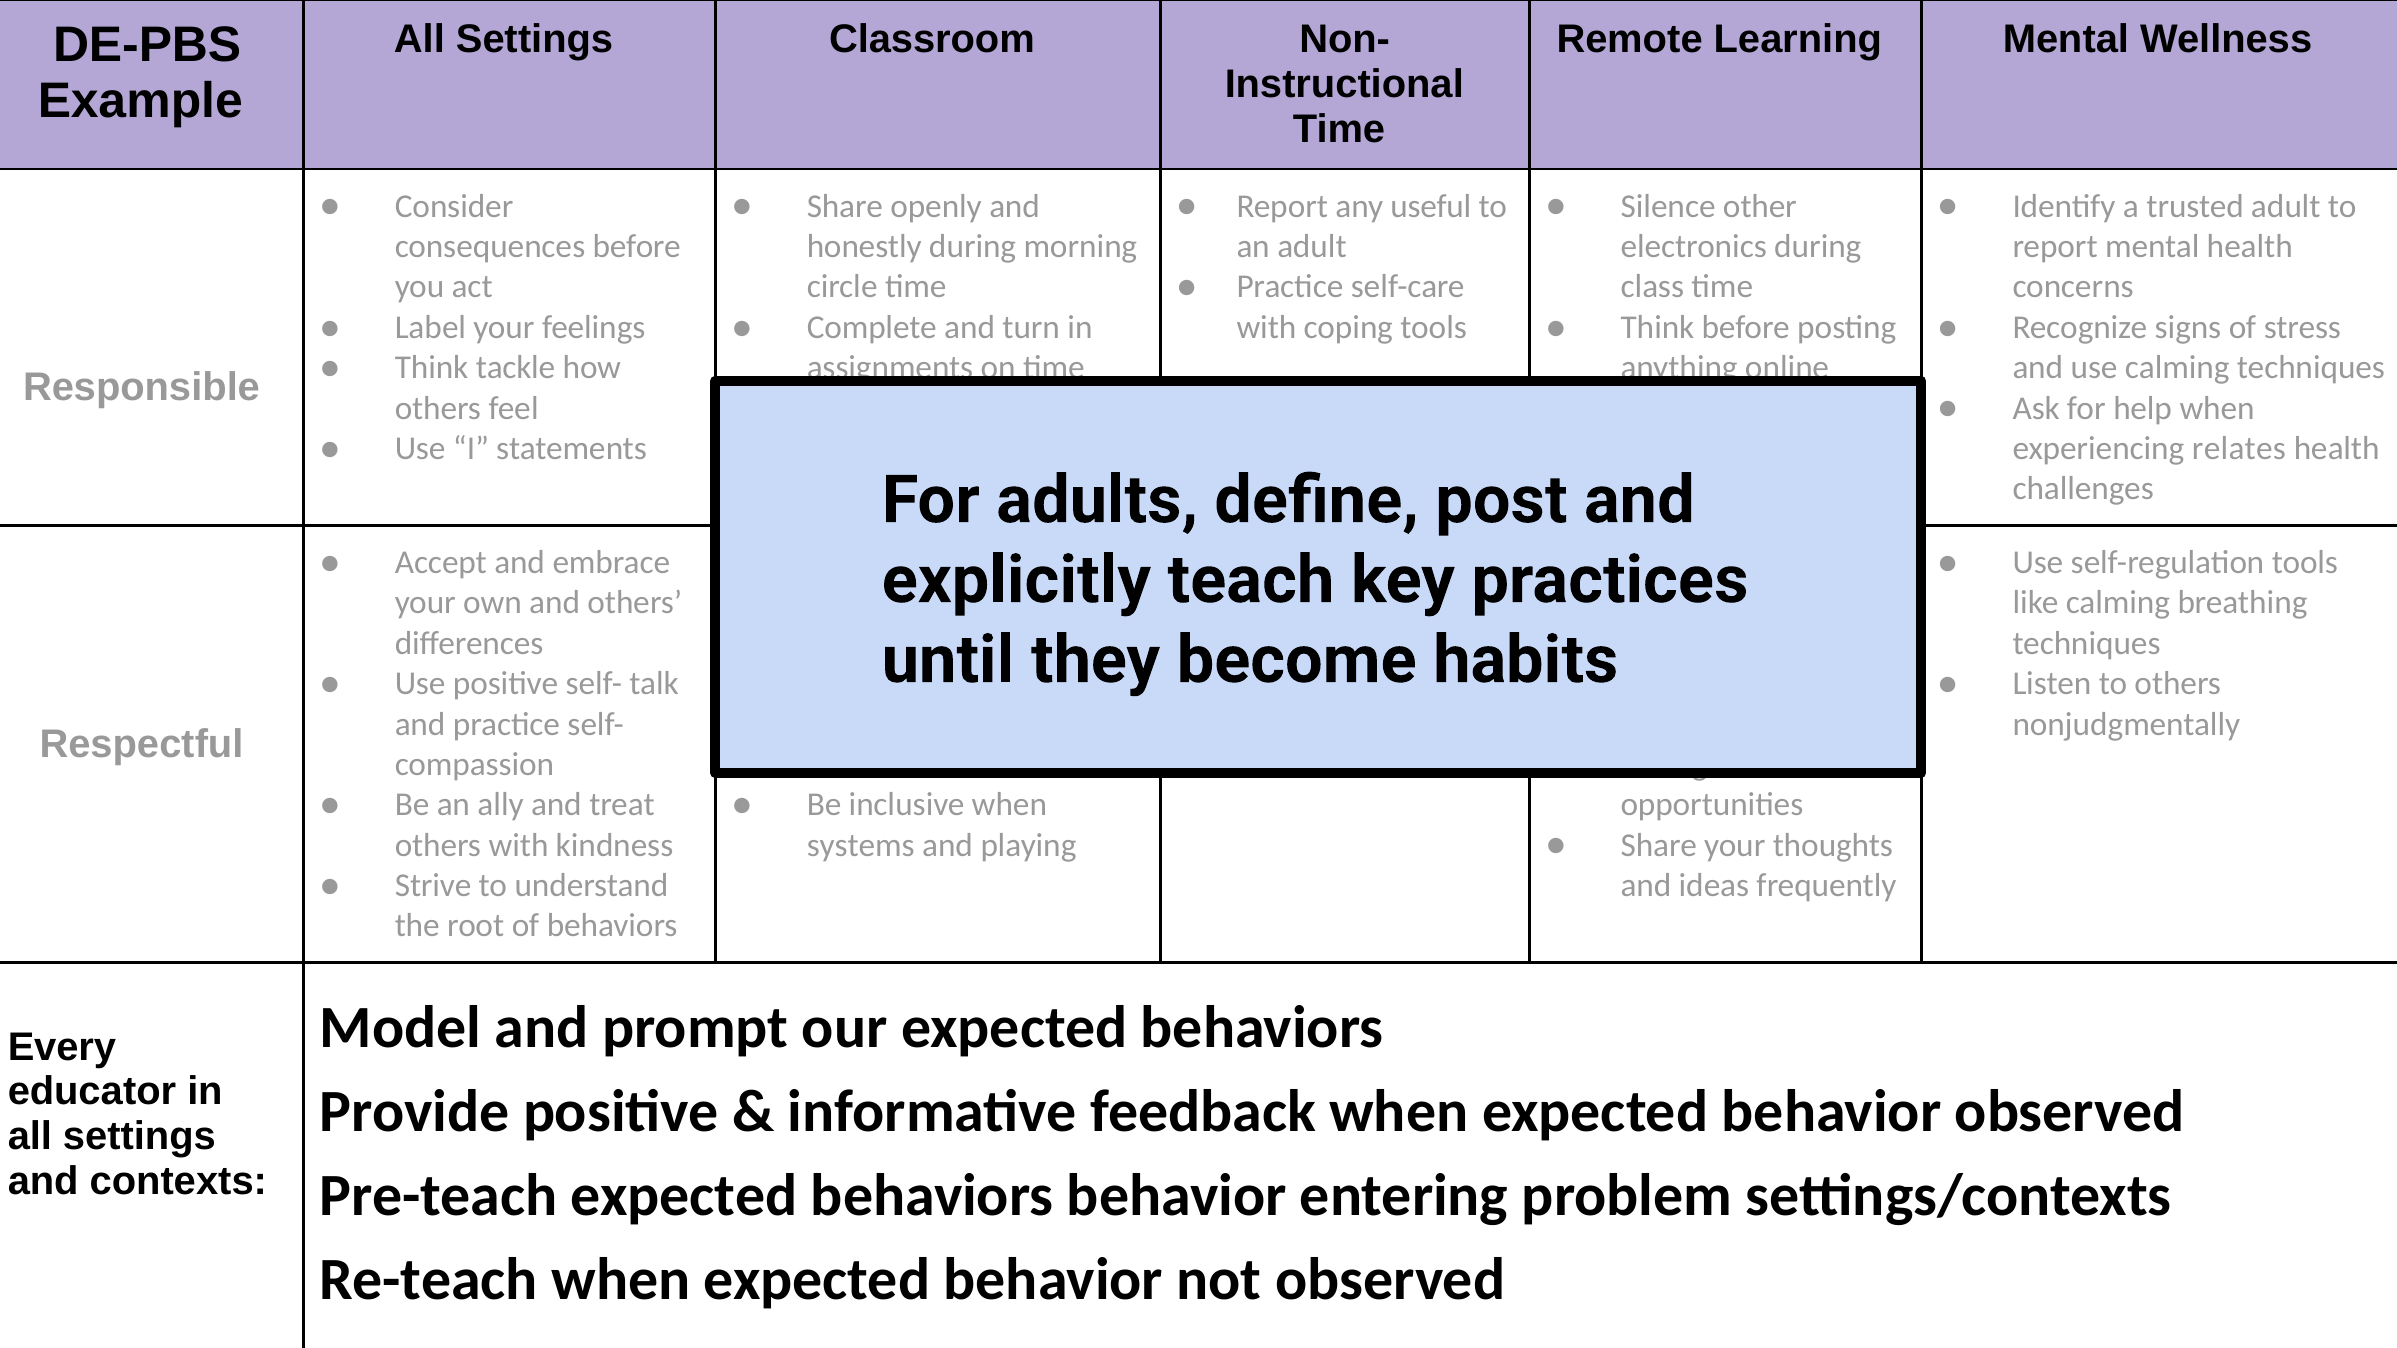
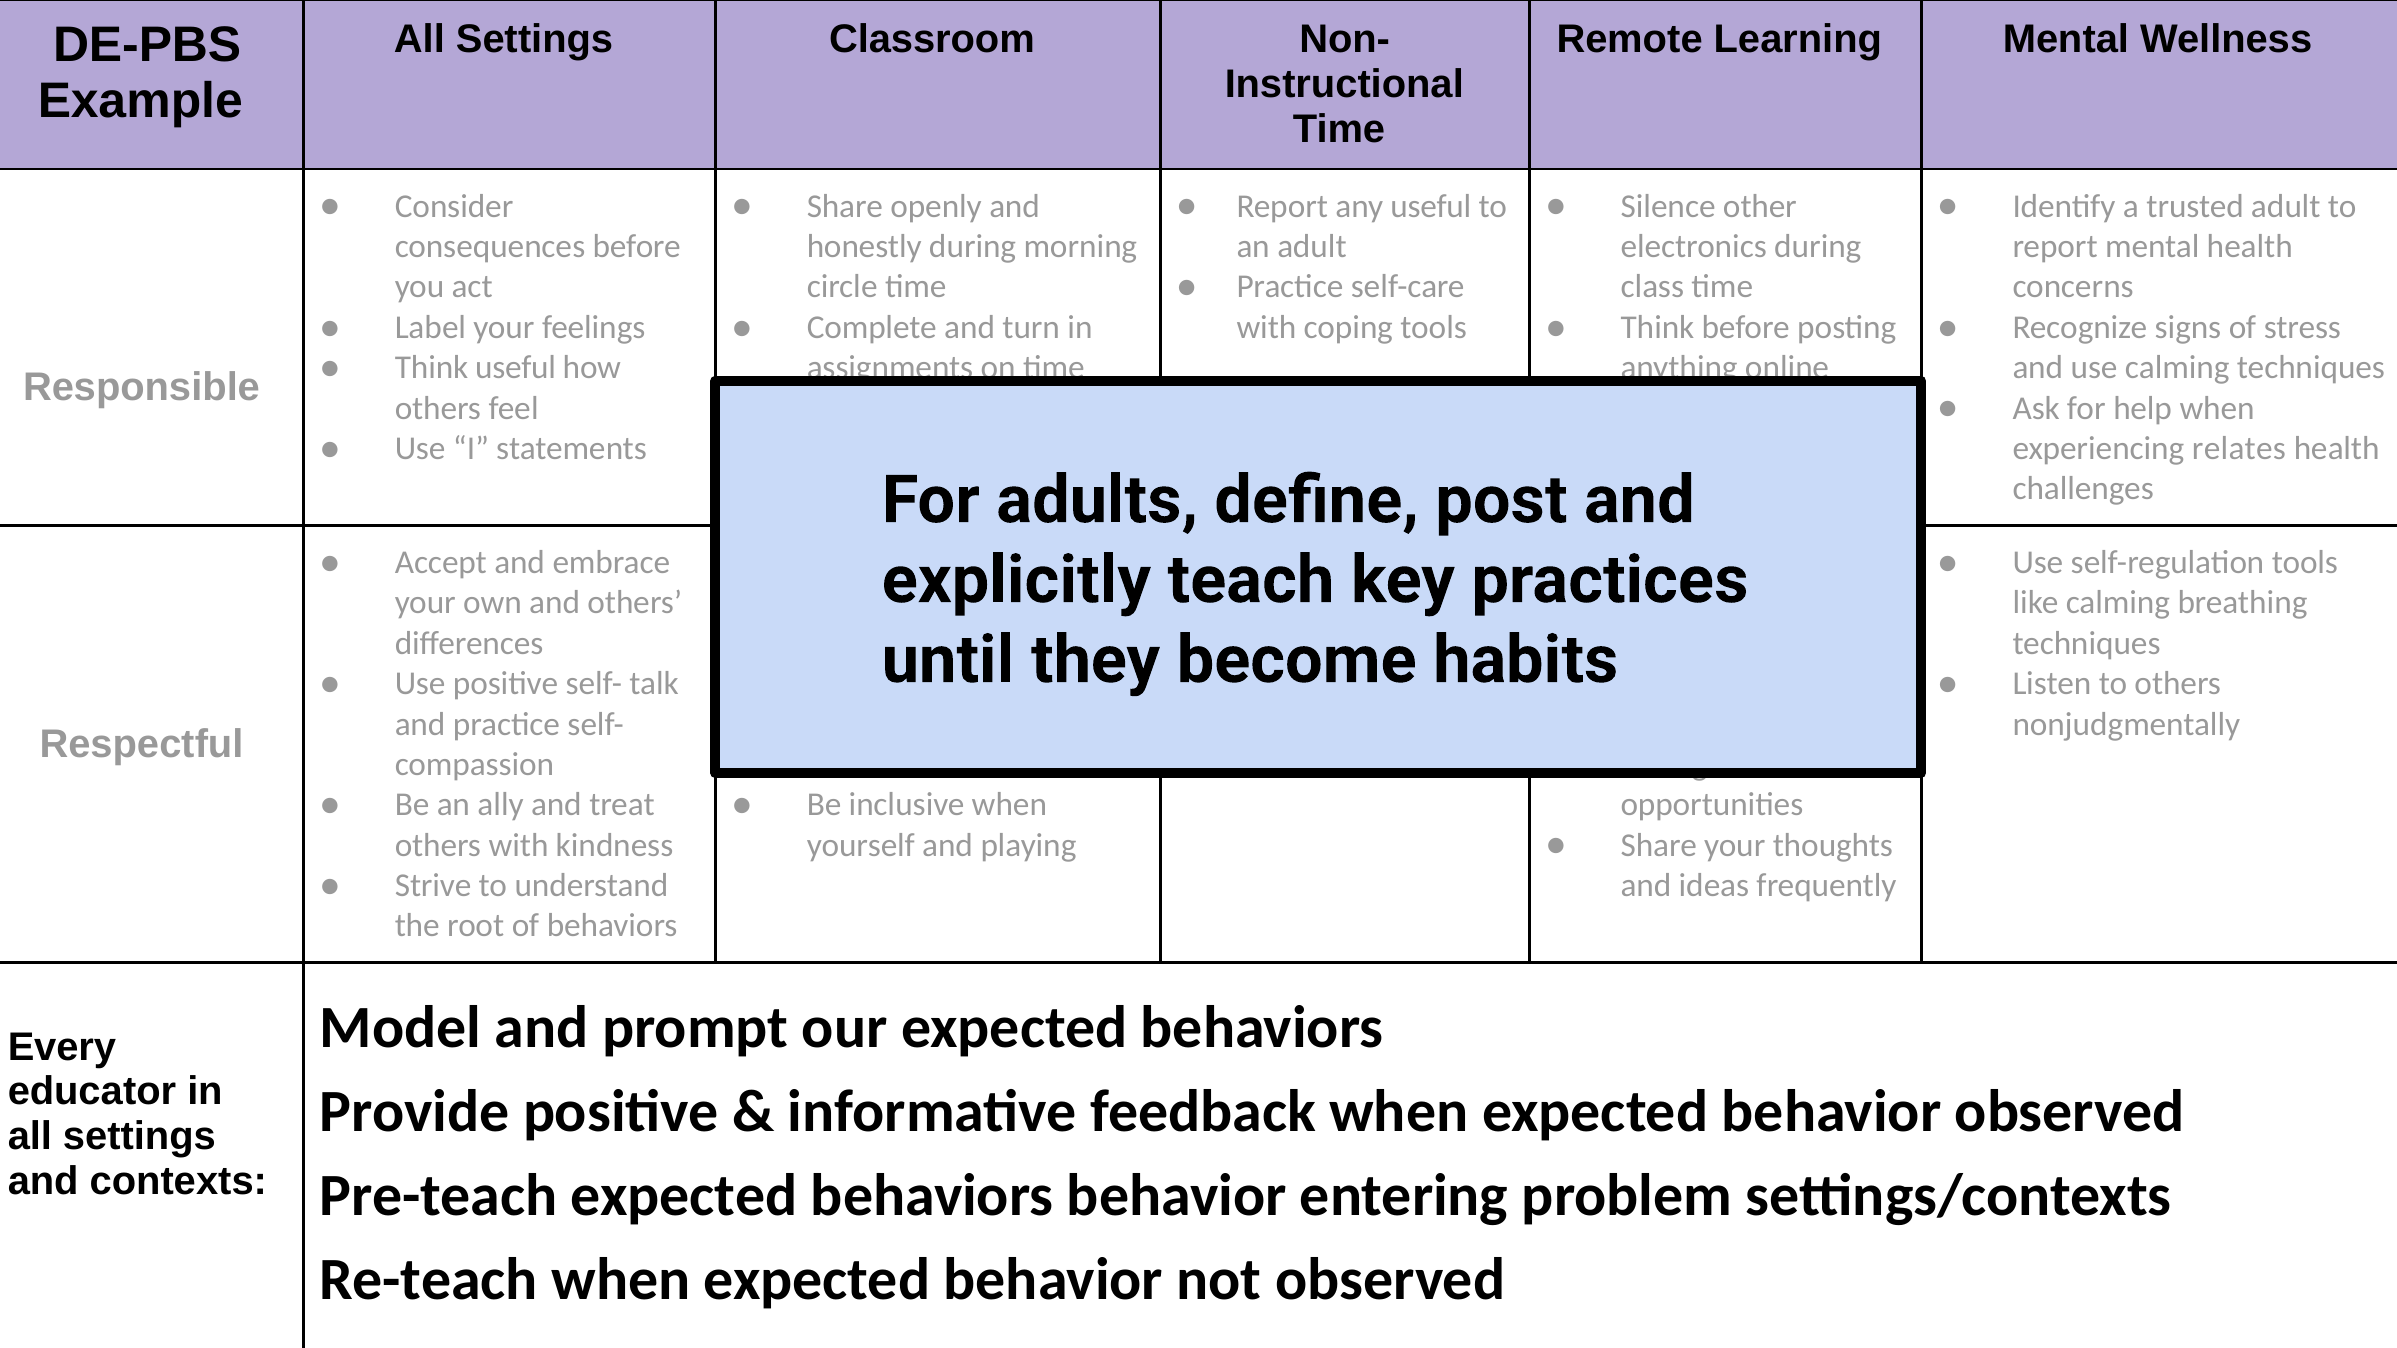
Think tackle: tackle -> useful (516, 368)
systems: systems -> yourself (861, 845)
